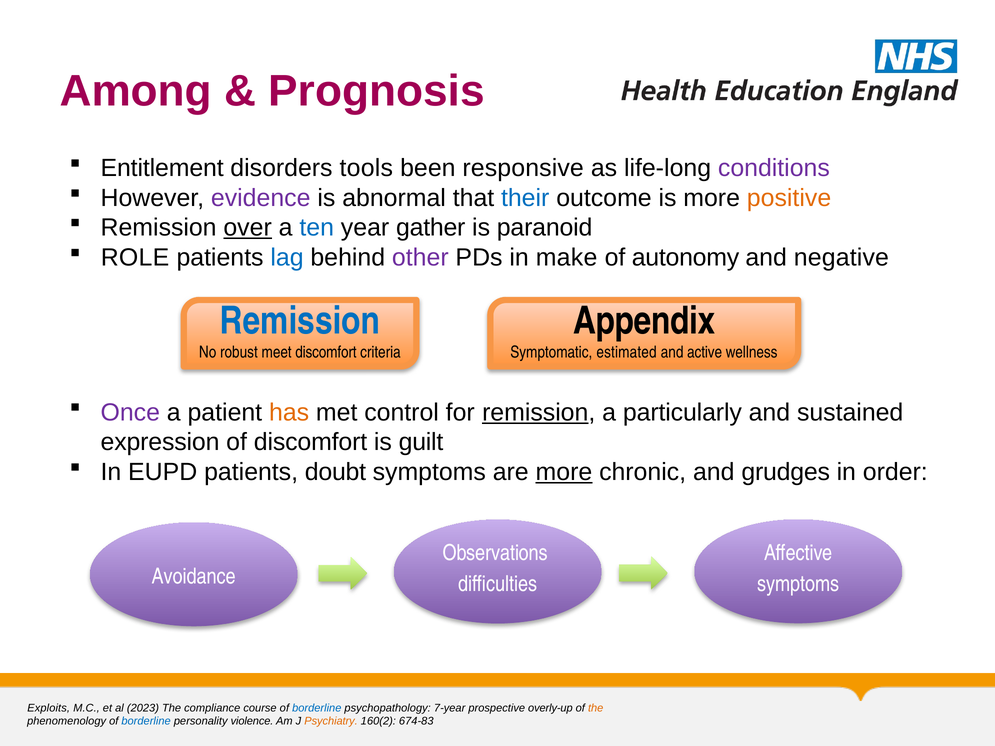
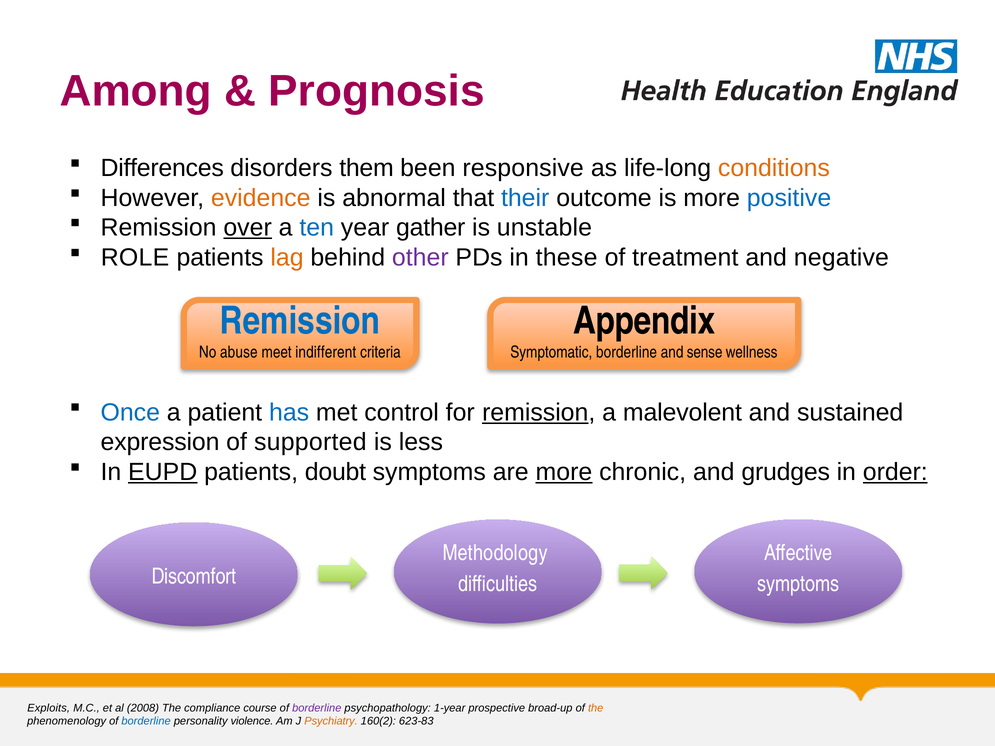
Entitlement: Entitlement -> Differences (162, 168)
tools: tools -> them (367, 168)
conditions colour: purple -> orange (774, 168)
evidence colour: purple -> orange (261, 198)
positive colour: orange -> blue (789, 198)
paranoid: paranoid -> unstable (544, 228)
lag colour: blue -> orange (287, 258)
make: make -> these (567, 258)
autonomy: autonomy -> treatment (685, 258)
robust: robust -> abuse (239, 352)
meet discomfort: discomfort -> indifferent (326, 352)
Symptomatic estimated: estimated -> borderline (627, 352)
active: active -> sense (705, 352)
Once colour: purple -> blue (130, 412)
has colour: orange -> blue (289, 412)
particularly: particularly -> malevolent (682, 412)
of discomfort: discomfort -> supported (310, 442)
guilt: guilt -> less (421, 442)
EUPD underline: none -> present (163, 472)
order underline: none -> present (895, 472)
Observations: Observations -> Methodology (495, 553)
Avoidance: Avoidance -> Discomfort (194, 577)
2023: 2023 -> 2008 (143, 708)
borderline colour: blue -> purple (317, 708)
7-year: 7-year -> 1-year (450, 708)
overly-up: overly-up -> broad-up (550, 708)
674-83: 674-83 -> 623-83 (416, 722)
